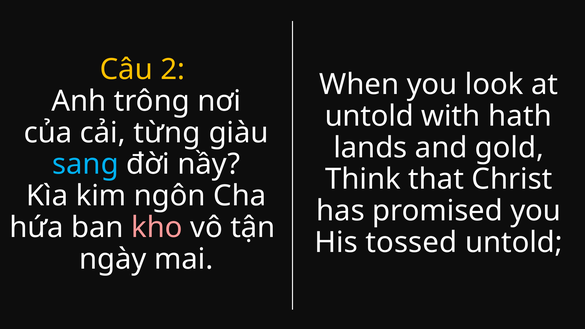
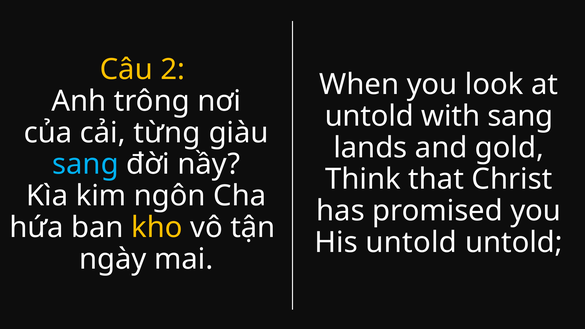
with hath: hath -> sang (520, 116)
kho colour: pink -> yellow (157, 228)
His tossed: tossed -> untold (411, 243)
